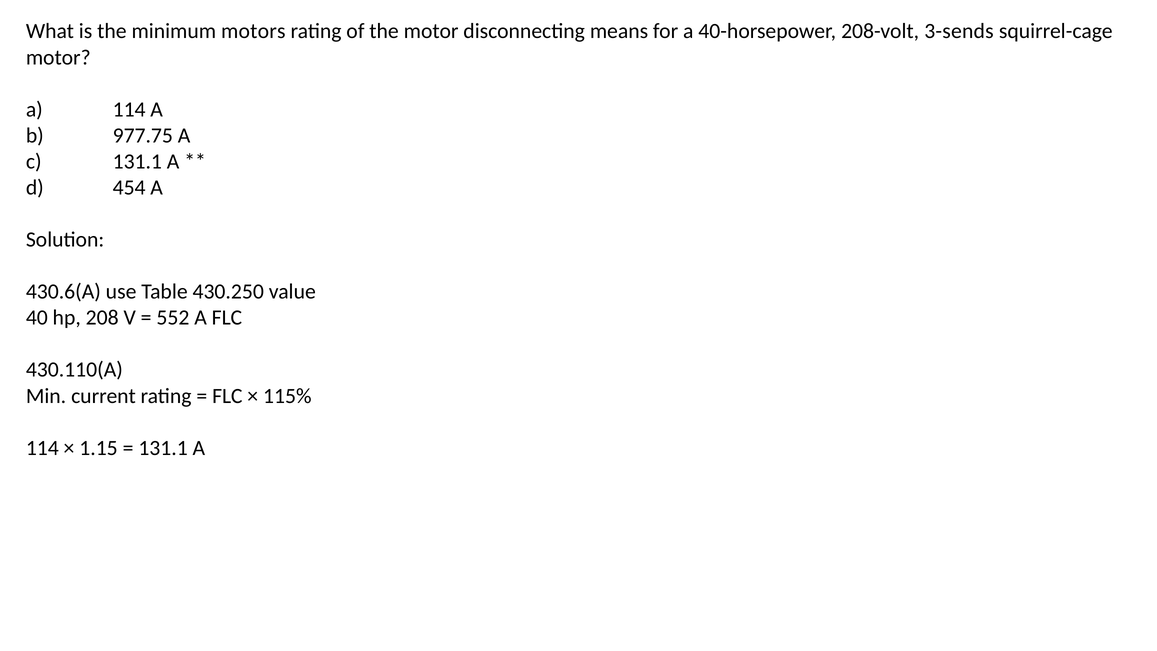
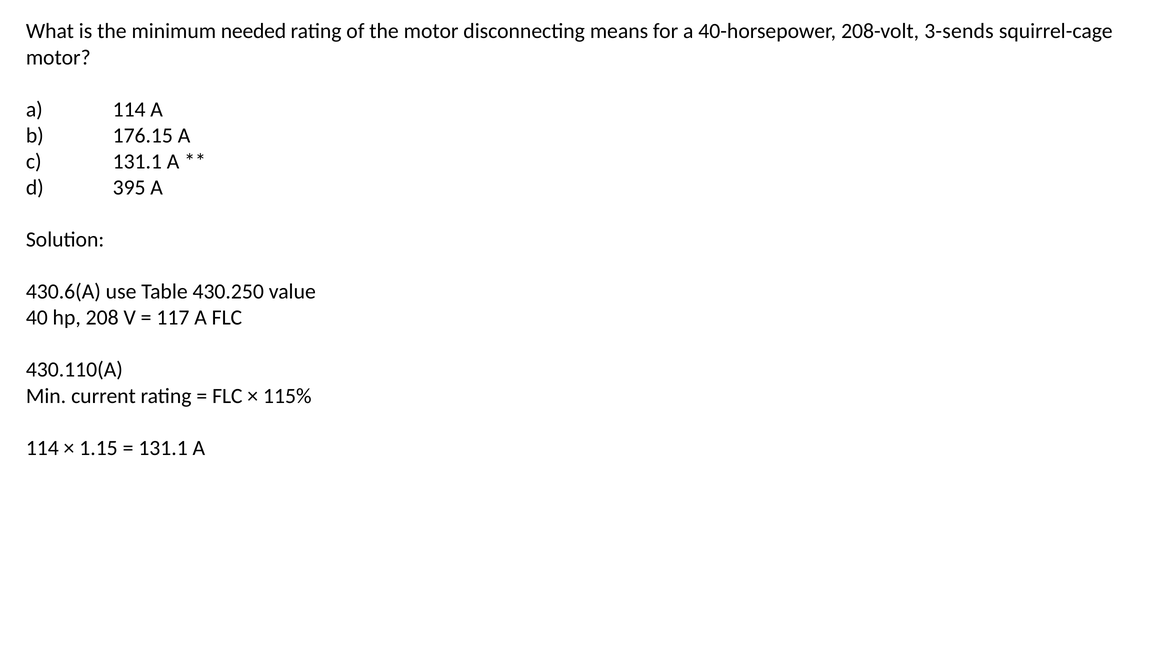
motors: motors -> needed (253, 31)
977.75: 977.75 -> 176.15 (143, 135)
454: 454 -> 395 (129, 188)
552: 552 -> 117 (173, 318)
